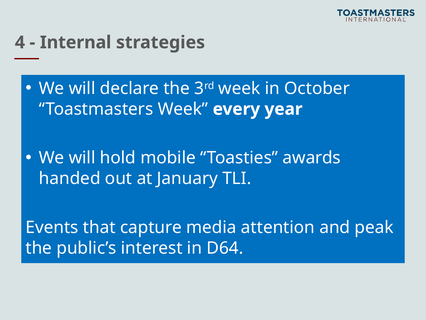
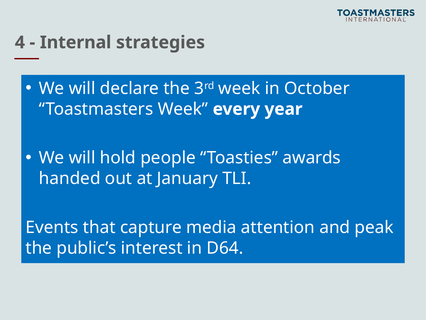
mobile: mobile -> people (168, 158)
